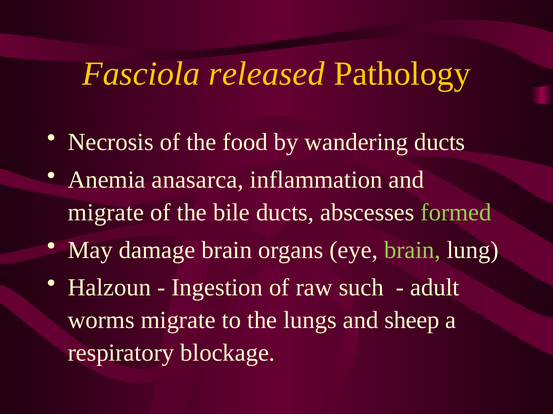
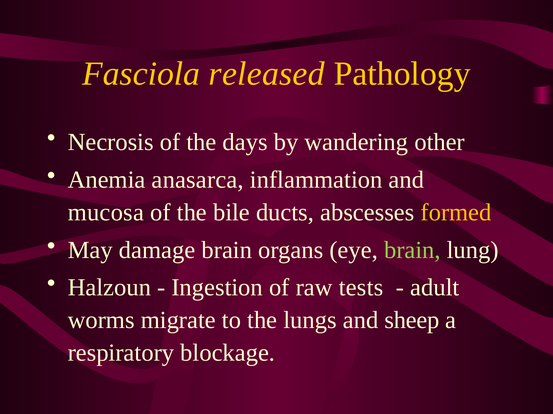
food: food -> days (245, 142)
wandering ducts: ducts -> other (440, 142)
migrate: migrate -> mucosa (106, 213)
formed colour: light green -> yellow (456, 213)
such: such -> tests (361, 288)
